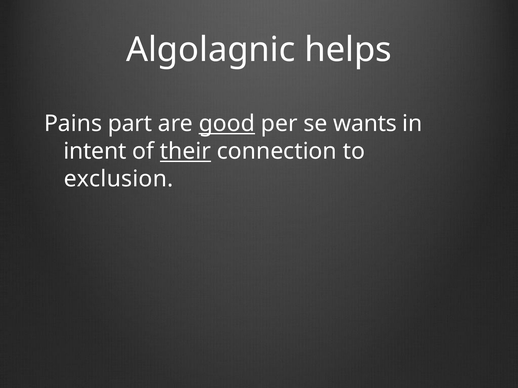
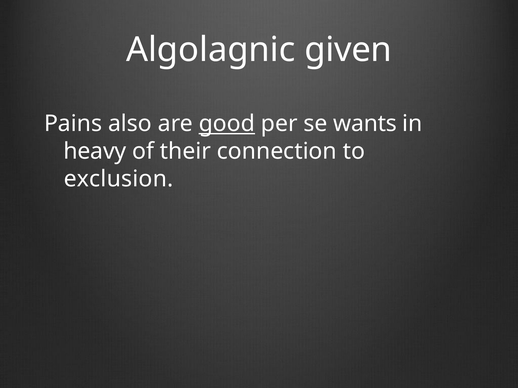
helps: helps -> given (348, 50)
part: part -> also (130, 124)
intent: intent -> heavy (95, 152)
their underline: present -> none (185, 152)
